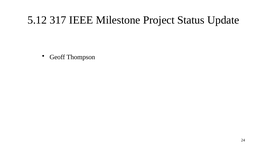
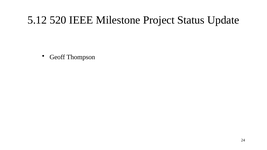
317: 317 -> 520 (58, 20)
